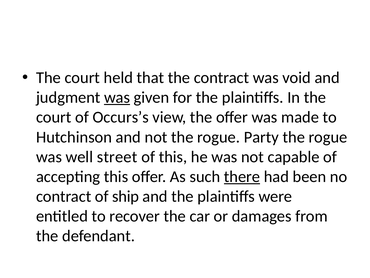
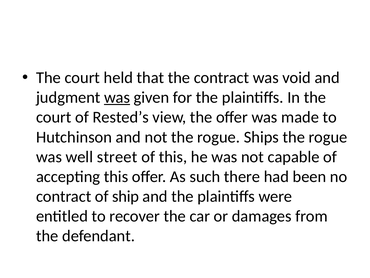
Occurs’s: Occurs’s -> Rested’s (121, 117)
Party: Party -> Ships (261, 137)
there underline: present -> none (242, 176)
